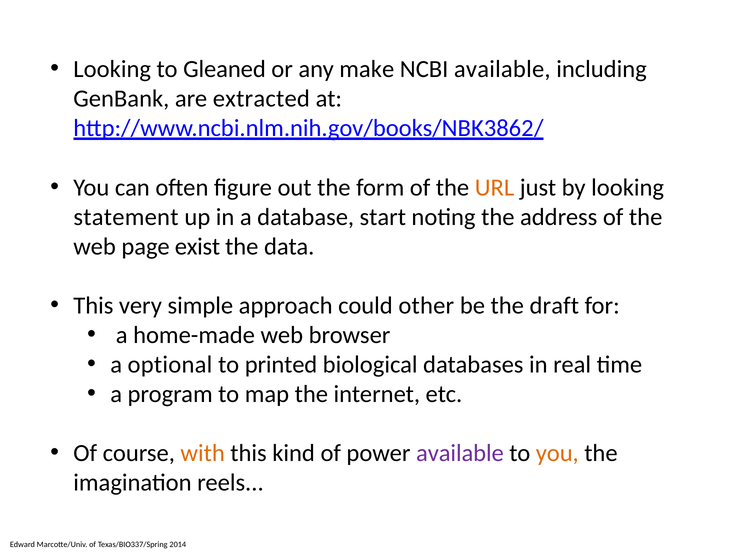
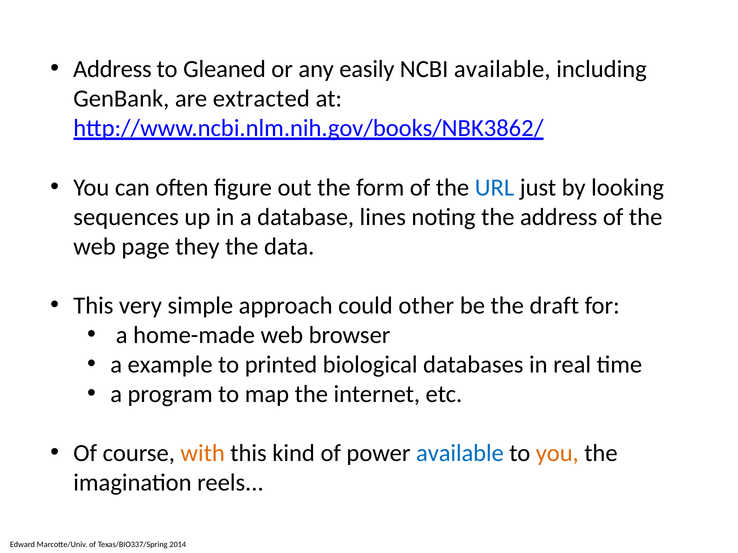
Looking: Looking -> Address (112, 69)
make: make -> easily (367, 69)
URL colour: orange -> blue (495, 188)
statement: statement -> sequences (126, 217)
start: start -> lines (383, 217)
exist: exist -> they (197, 247)
optional: optional -> example (170, 365)
available colour: purple -> blue (460, 454)
